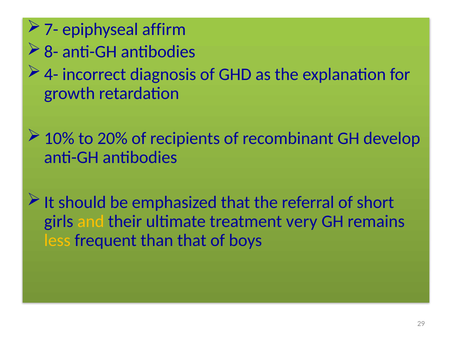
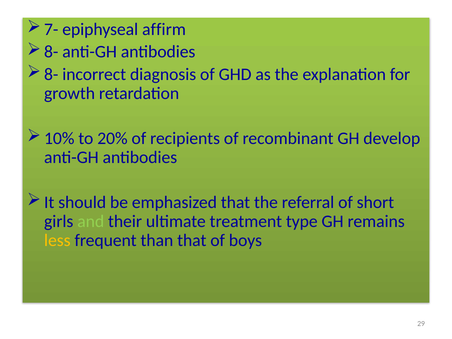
4-: 4- -> 8- (51, 74)
and colour: yellow -> light green (91, 221)
very: very -> type (302, 221)
